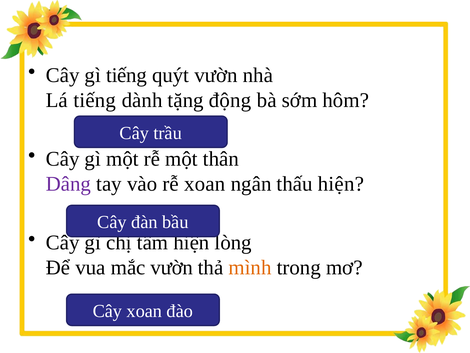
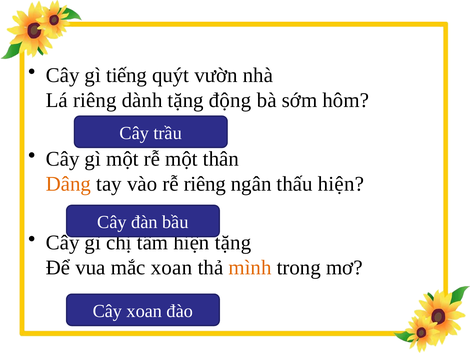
Lá tiếng: tiếng -> riêng (95, 100)
Dâng colour: purple -> orange (68, 184)
rễ xoan: xoan -> riêng (205, 184)
lòng: lòng -> tặng (233, 242)
mắc vườn: vườn -> xoan (172, 267)
